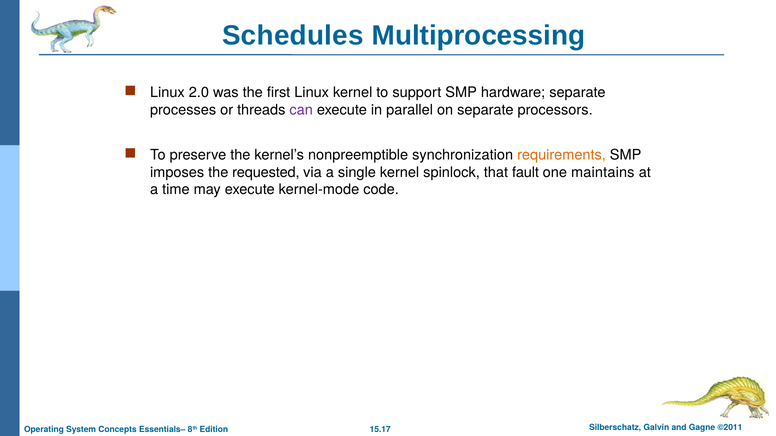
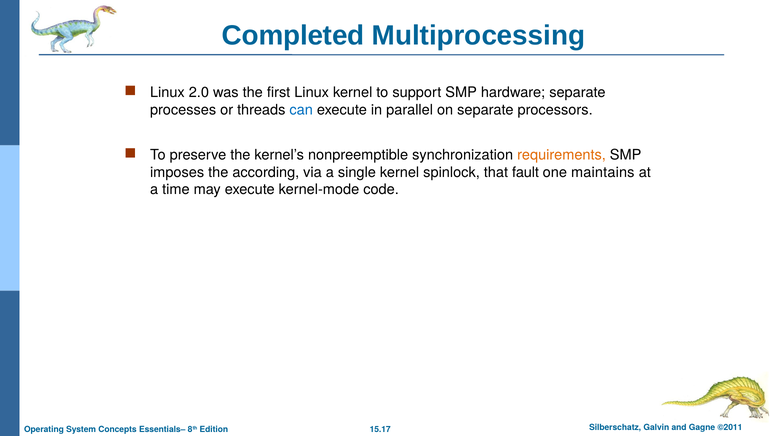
Schedules: Schedules -> Completed (293, 35)
can colour: purple -> blue (301, 110)
requested: requested -> according (266, 172)
